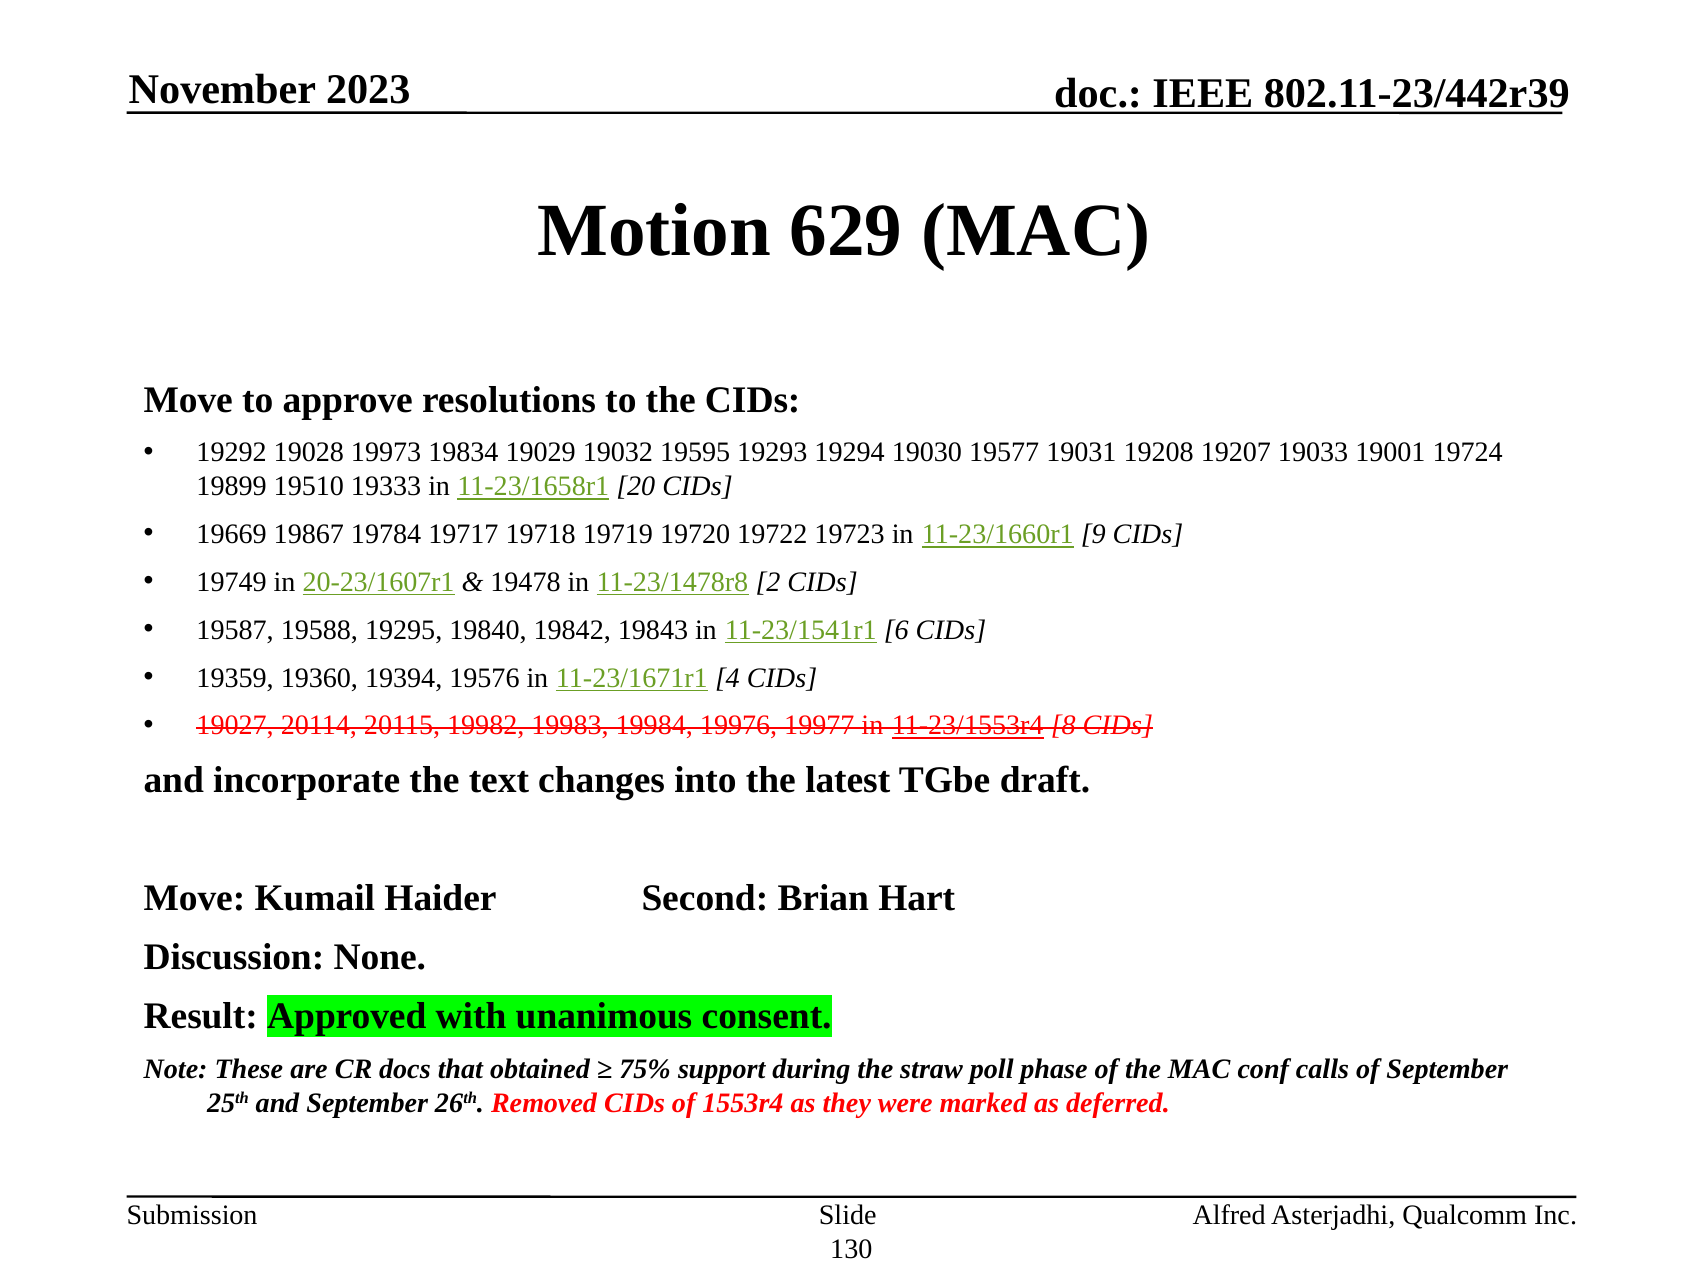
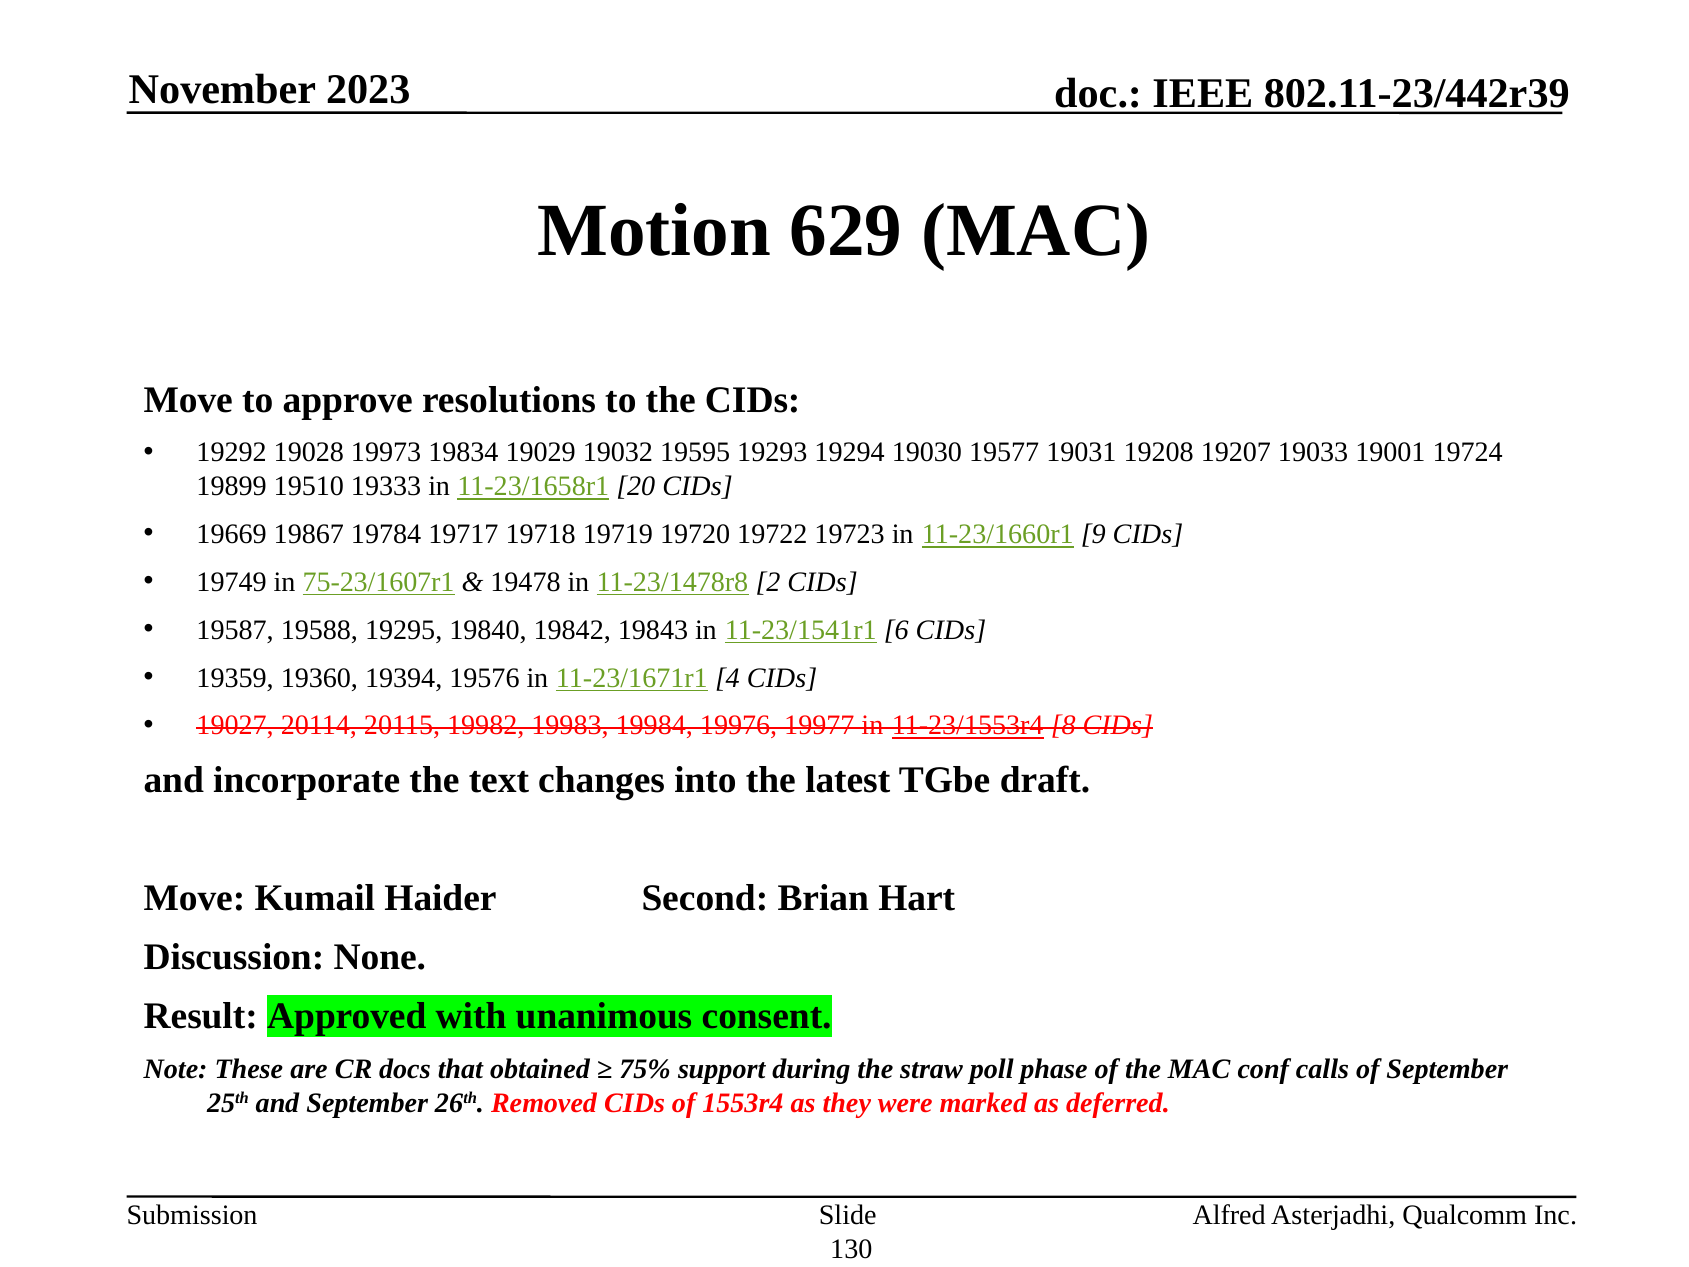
20-23/1607r1: 20-23/1607r1 -> 75-23/1607r1 (379, 582)
